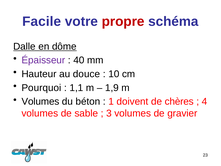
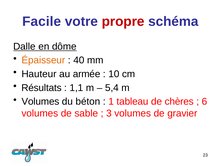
Épaisseur colour: purple -> orange (43, 60)
douce: douce -> armée (87, 74)
Pourquoi: Pourquoi -> Résultats (42, 88)
1,9: 1,9 -> 5,4 (112, 88)
doivent: doivent -> tableau (133, 101)
4: 4 -> 6 (205, 101)
